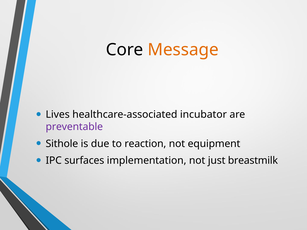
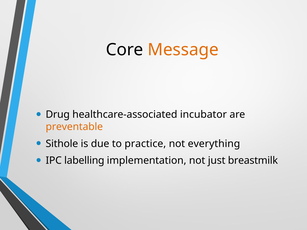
Lives: Lives -> Drug (58, 115)
preventable colour: purple -> orange (74, 127)
reaction: reaction -> practice (145, 144)
equipment: equipment -> everything (214, 144)
surfaces: surfaces -> labelling (84, 161)
